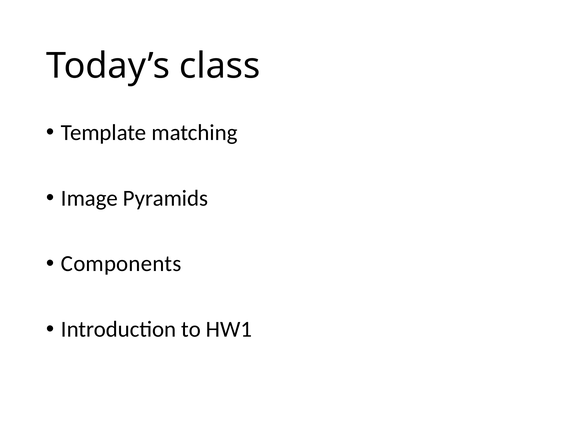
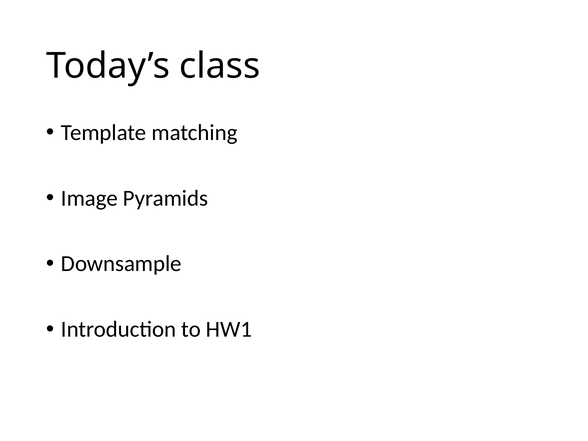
Components: Components -> Downsample (121, 264)
